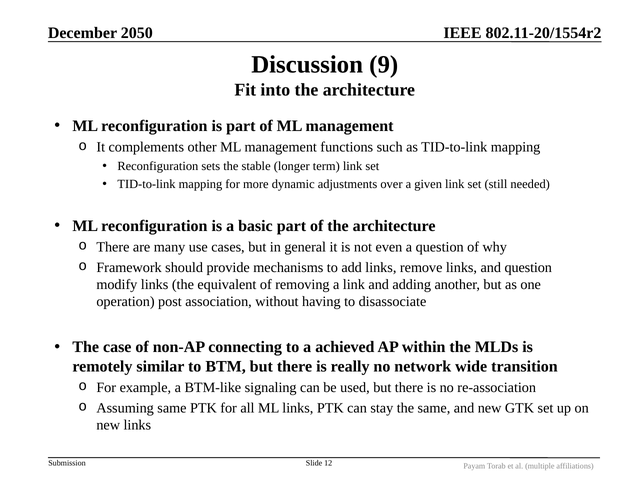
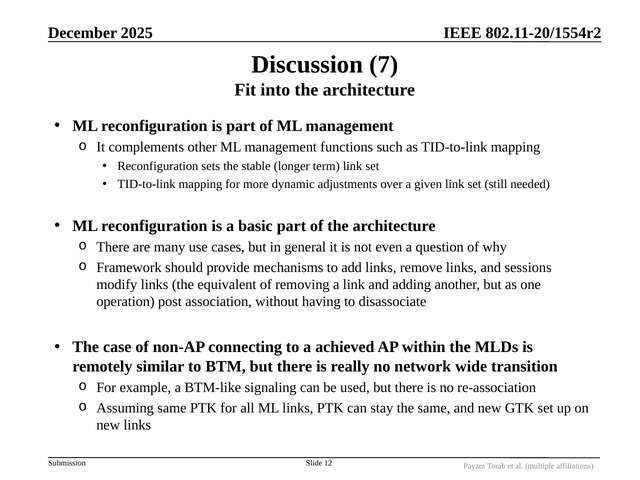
2050: 2050 -> 2025 (137, 33)
9: 9 -> 7 (384, 65)
and question: question -> sessions (528, 268)
